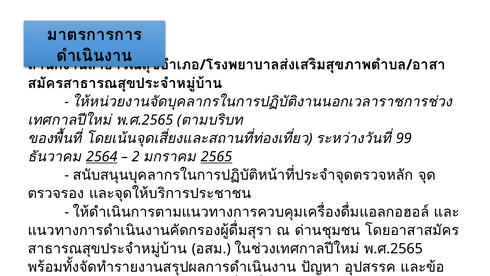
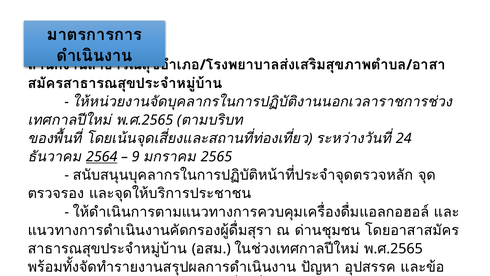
99: 99 -> 24 (404, 138)
2: 2 -> 9 (136, 157)
2565 underline: present -> none (216, 157)
